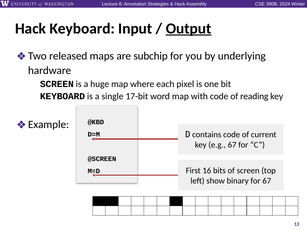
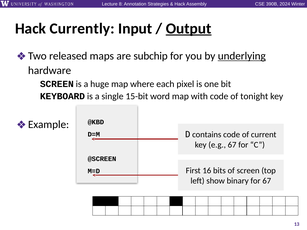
Keyboard: Keyboard -> Currently (82, 28)
underlying underline: none -> present (242, 56)
17-bit: 17-bit -> 15-bit (137, 96)
reading: reading -> tonight (254, 96)
